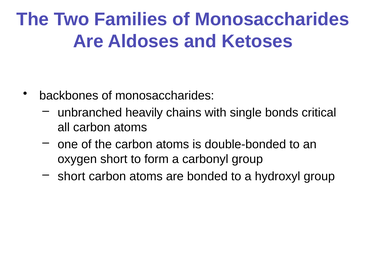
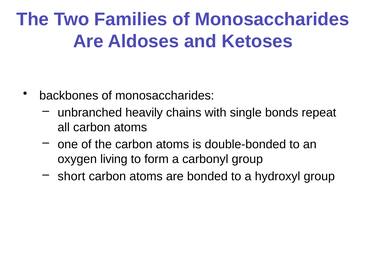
critical: critical -> repeat (319, 112)
oxygen short: short -> living (114, 159)
